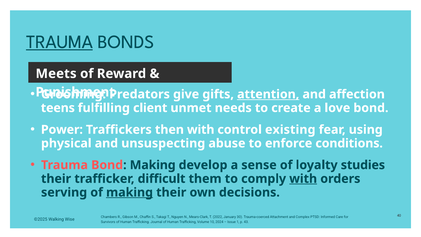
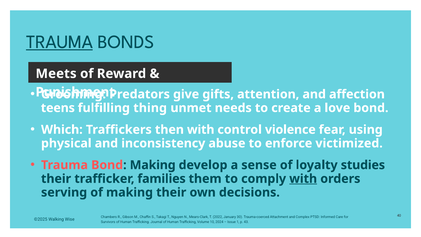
attention underline: present -> none (268, 94)
client: client -> thing (150, 108)
Power: Power -> Which (62, 130)
existing: existing -> violence (290, 130)
unsuspecting: unsuspecting -> inconsistency (163, 143)
conditions: conditions -> victimized (349, 143)
difficult: difficult -> families (162, 179)
making underline: present -> none (130, 192)
